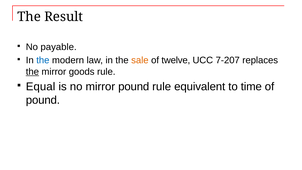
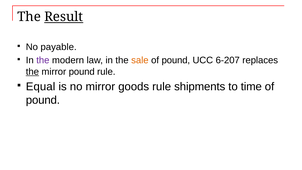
Result underline: none -> present (64, 17)
the colour: blue -> purple (43, 60)
twelve: twelve -> pound (176, 60)
7-207: 7-207 -> 6-207 (228, 60)
mirror goods: goods -> pound (82, 72)
mirror pound: pound -> goods (134, 86)
equivalent: equivalent -> shipments (200, 86)
